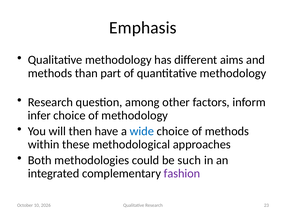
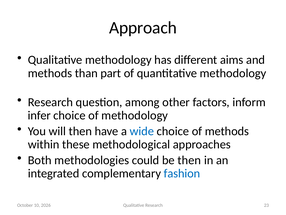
Emphasis: Emphasis -> Approach (143, 28)
be such: such -> then (189, 160)
fashion colour: purple -> blue (182, 173)
